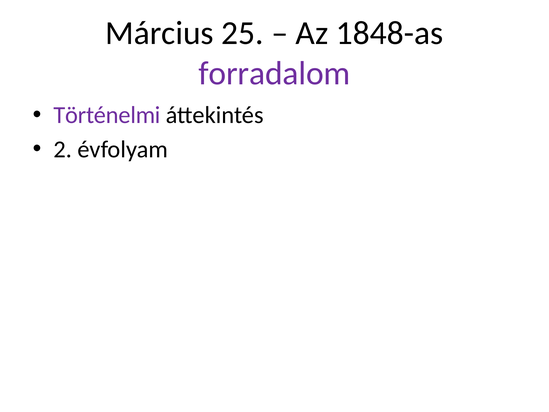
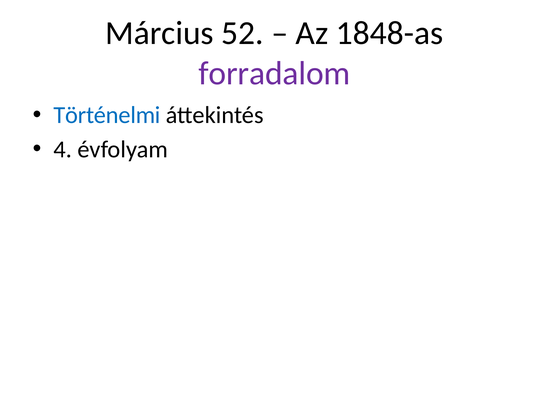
25: 25 -> 52 (243, 33)
Történelmi colour: purple -> blue (107, 115)
2: 2 -> 4 (63, 149)
